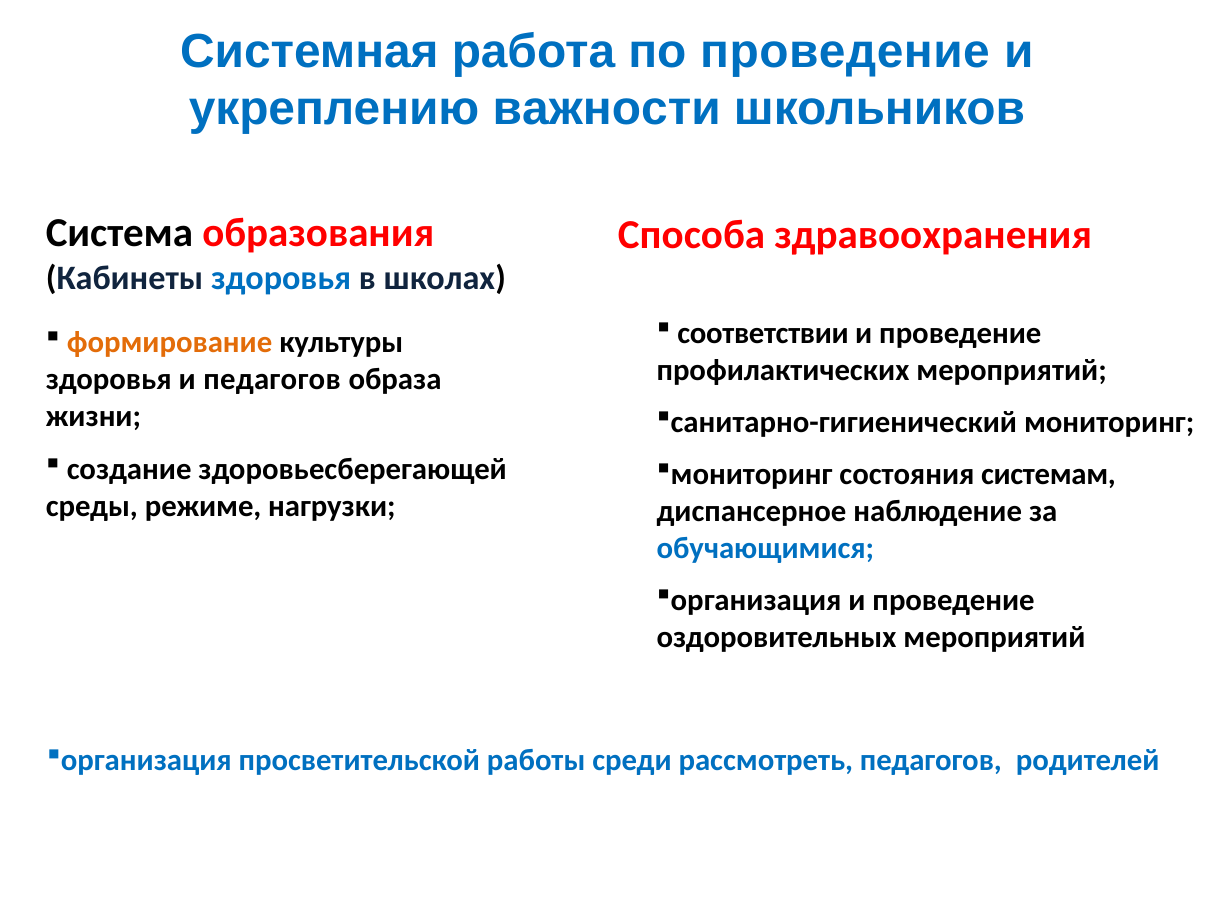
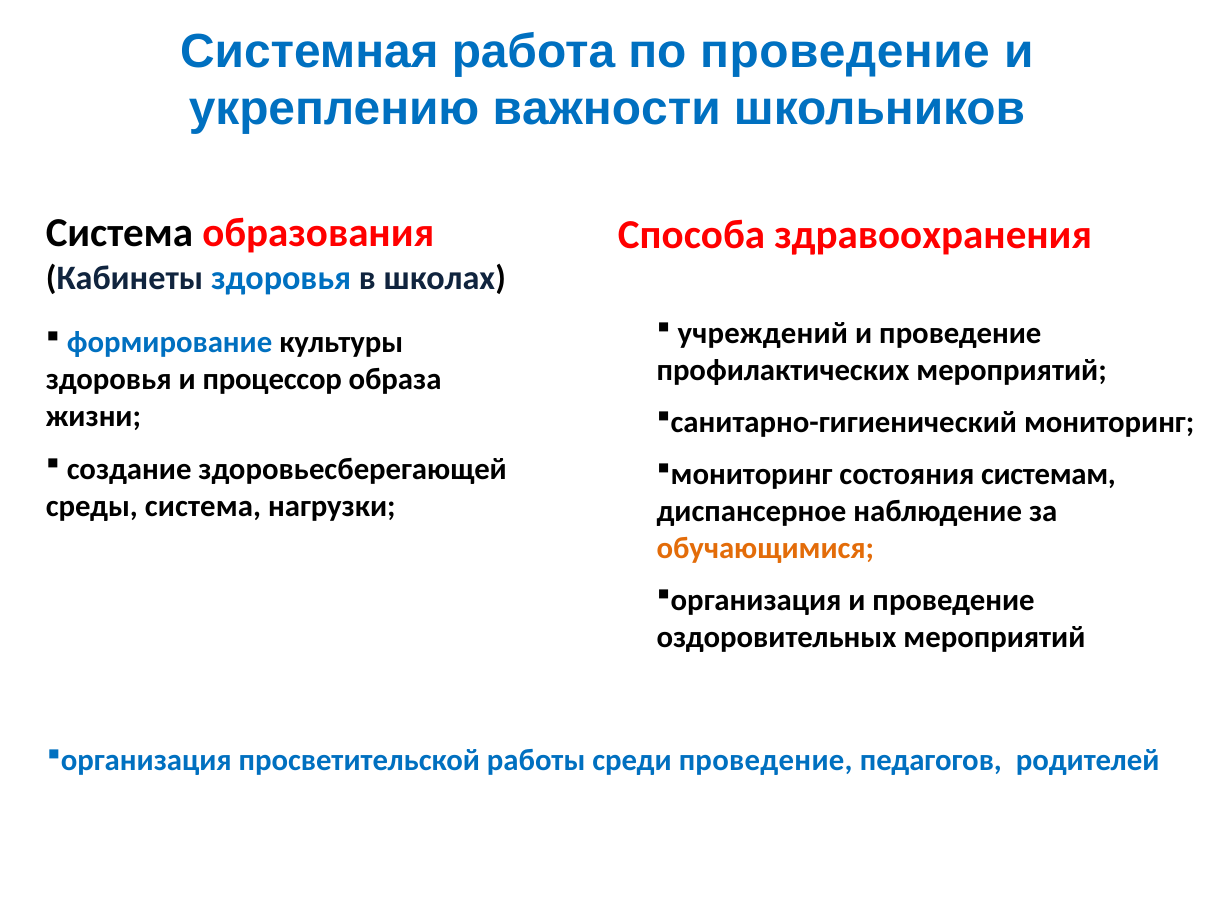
соответствии: соответствии -> учреждений (763, 333)
формирование colour: orange -> blue (170, 343)
и педагогов: педагогов -> процессор (272, 380)
среды режиме: режиме -> система (203, 506)
обучающимися colour: blue -> orange (765, 549)
среди рассмотреть: рассмотреть -> проведение (766, 761)
